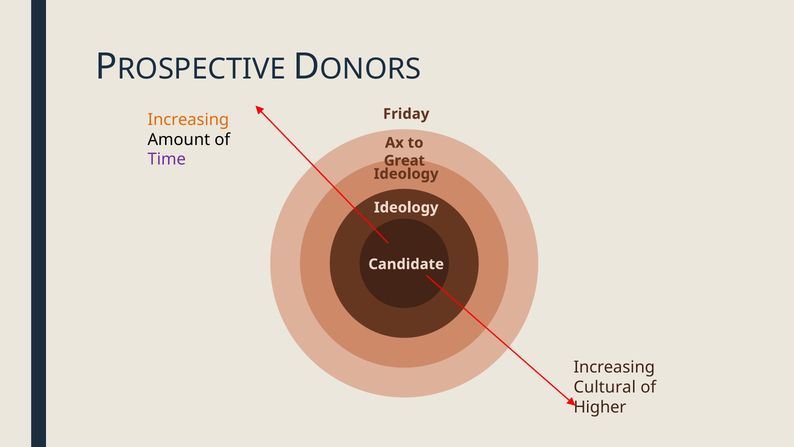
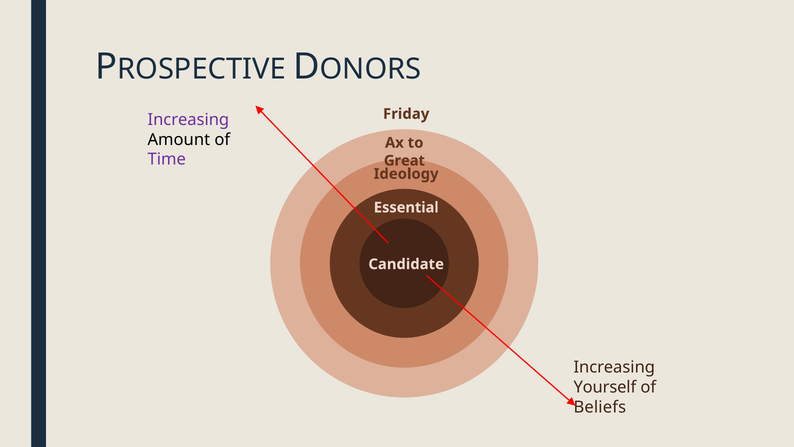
Increasing colour: orange -> purple (188, 120)
Ideology: Ideology -> Essential (406, 207)
Cultural: Cultural -> Yourself (605, 387)
Higher: Higher -> Beliefs (600, 407)
